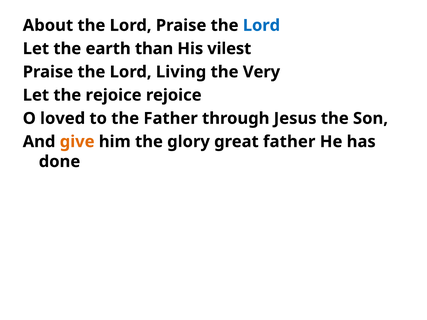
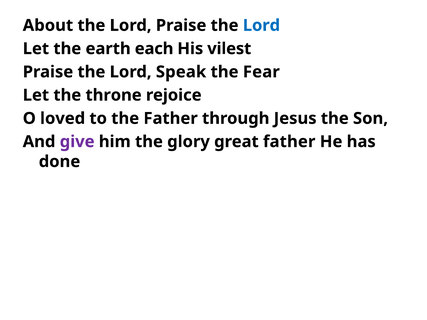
than: than -> each (154, 49)
Living: Living -> Speak (181, 72)
Very: Very -> Fear (261, 72)
the rejoice: rejoice -> throne (114, 95)
give colour: orange -> purple (77, 142)
